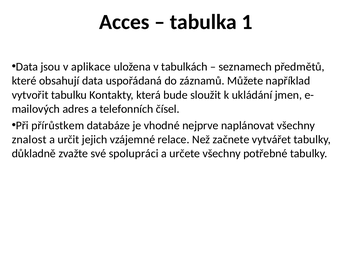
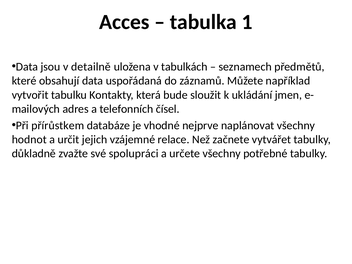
aplikace: aplikace -> detailně (91, 67)
znalost: znalost -> hodnot (29, 140)
